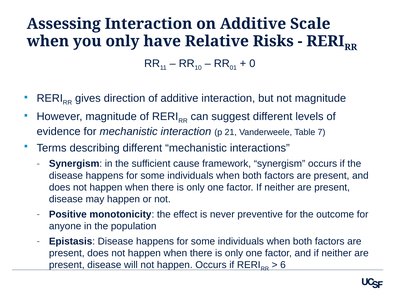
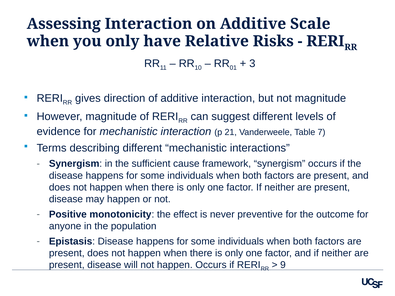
0: 0 -> 3 (252, 64)
6: 6 -> 9 (283, 265)
